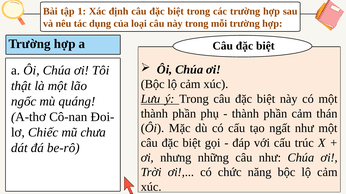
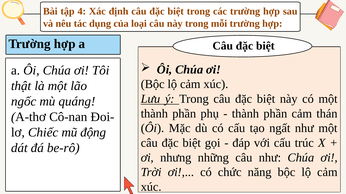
1: 1 -> 4 (82, 11)
chưa: chưa -> động (93, 133)
